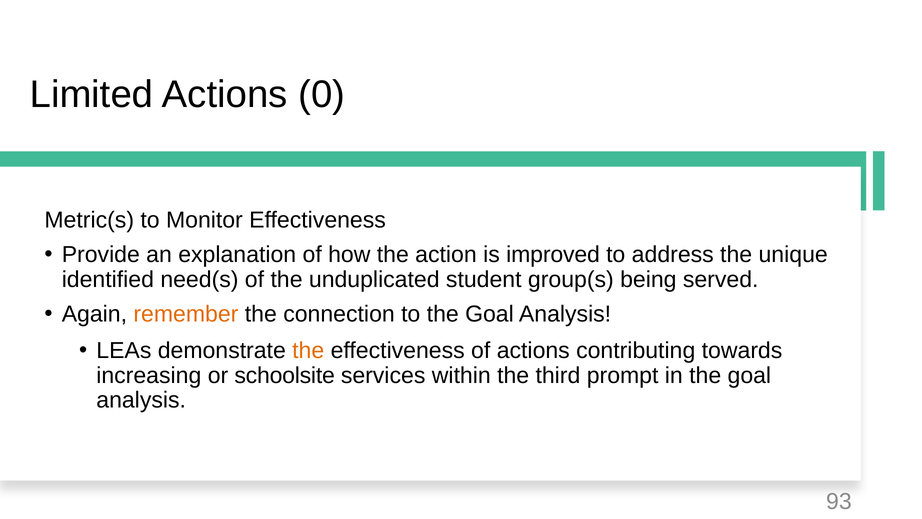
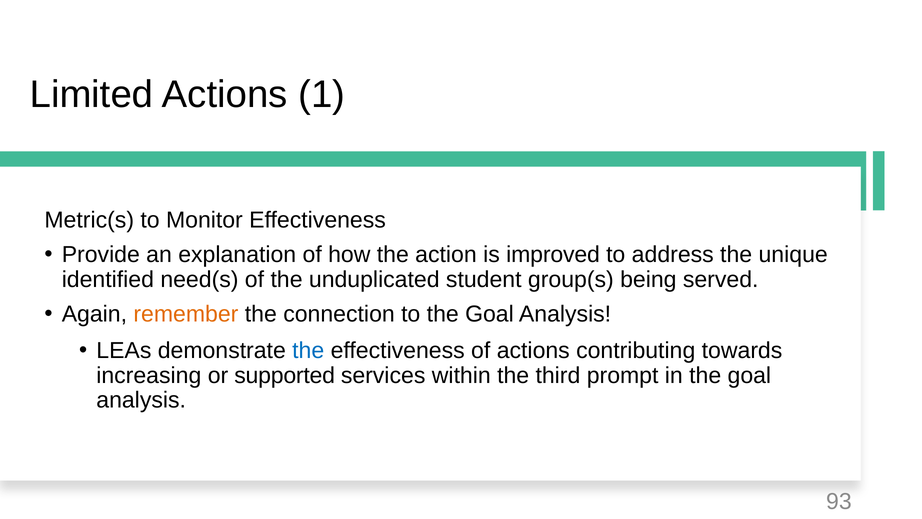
0: 0 -> 1 (322, 95)
the colour: orange -> blue (308, 350)
schoolsite: schoolsite -> supported (285, 375)
